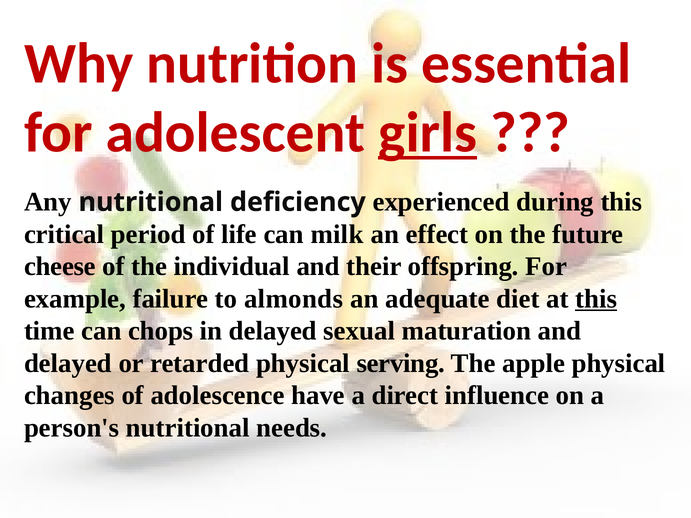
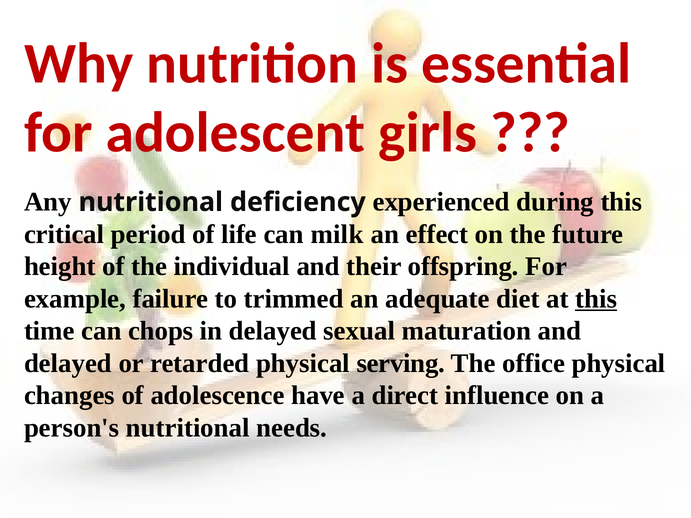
girls underline: present -> none (428, 133)
cheese: cheese -> height (60, 267)
almonds: almonds -> trimmed (294, 299)
apple: apple -> office (534, 364)
